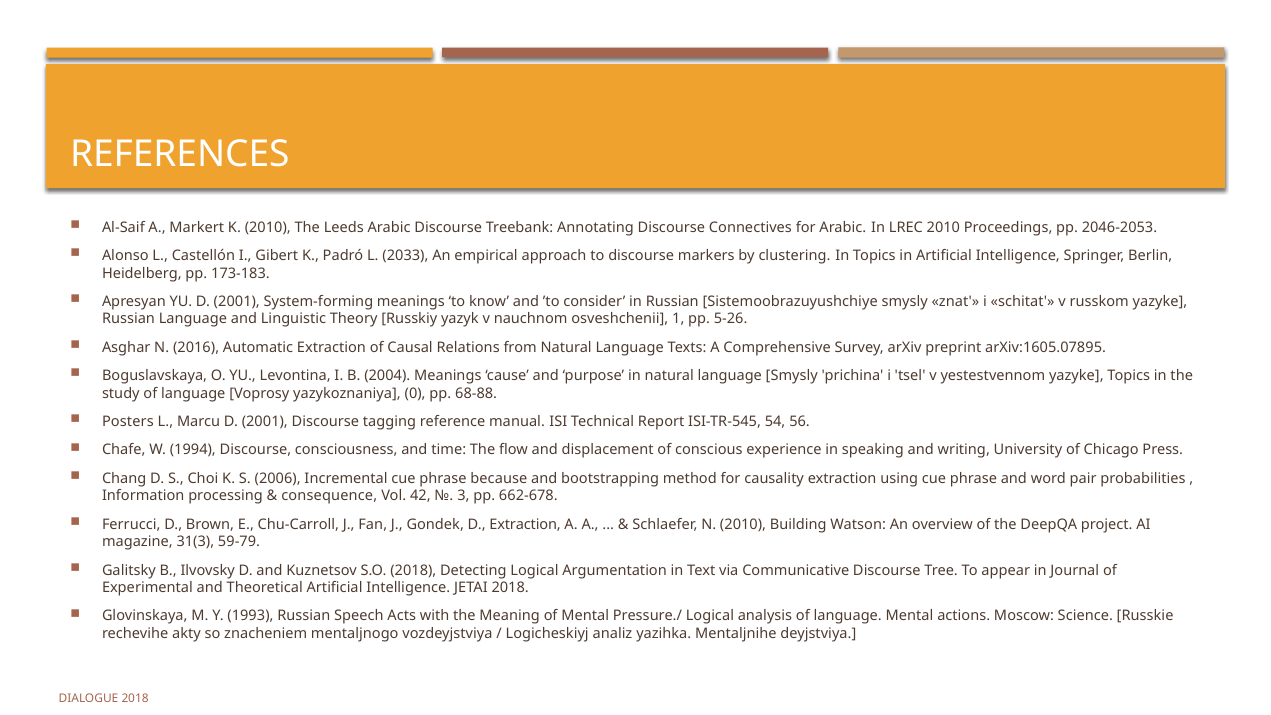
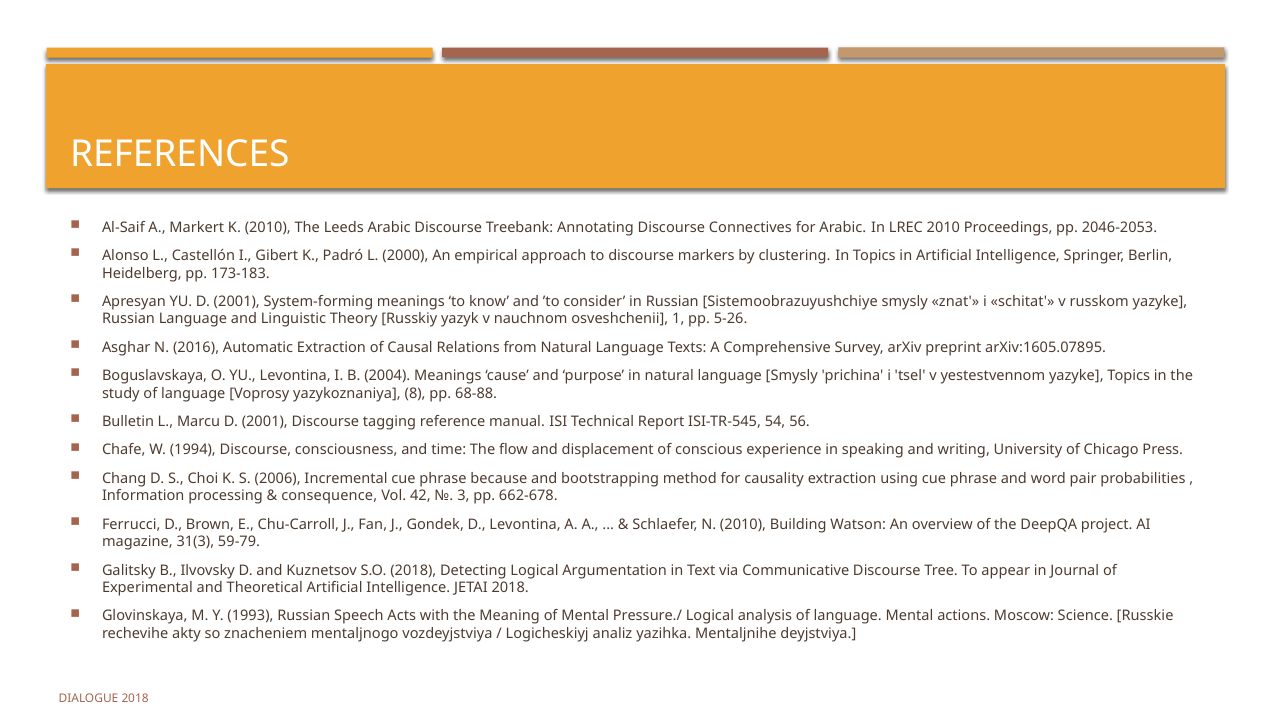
2033: 2033 -> 2000 (405, 256)
0: 0 -> 8 (415, 393)
Posters: Posters -> Bulletin (128, 422)
D Extraction: Extraction -> Levontina (525, 524)
